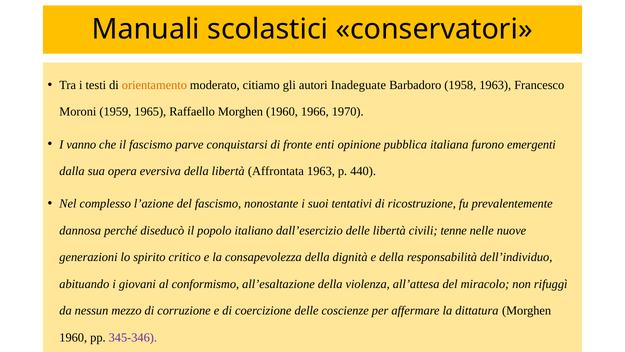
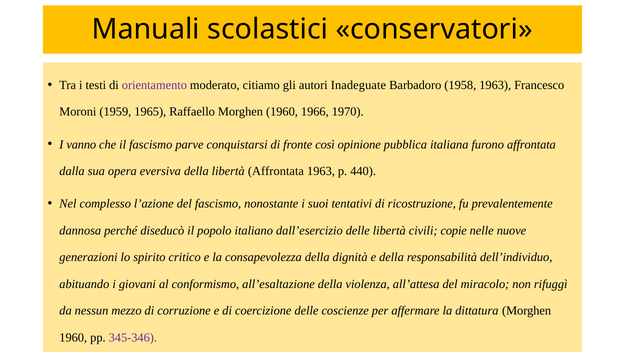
orientamento colour: orange -> purple (154, 85)
enti: enti -> così (325, 144)
furono emergenti: emergenti -> affrontata (531, 144)
tenne: tenne -> copie (454, 230)
